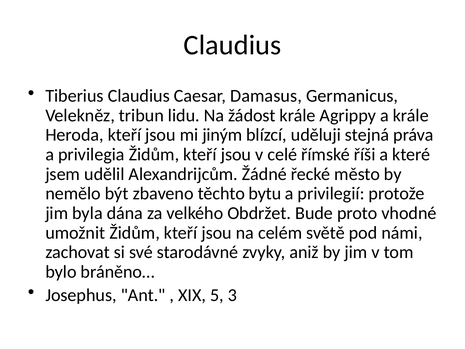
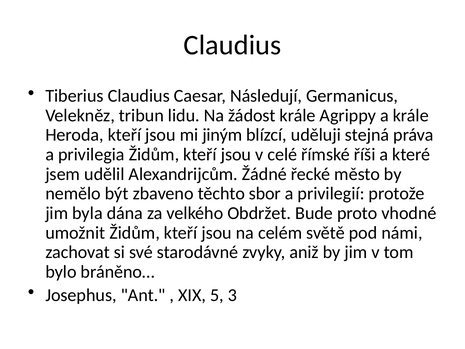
Damasus: Damasus -> Následují (266, 96)
bytu: bytu -> sbor (265, 193)
